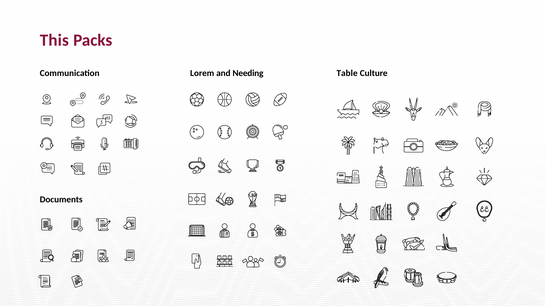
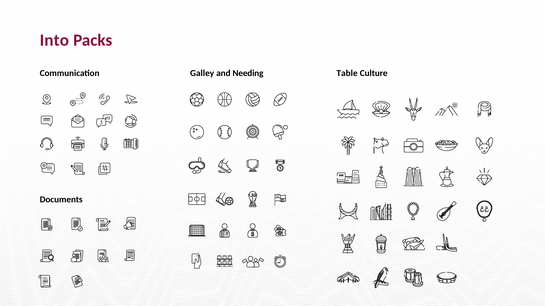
This: This -> Into (54, 40)
Lorem: Lorem -> Galley (202, 73)
